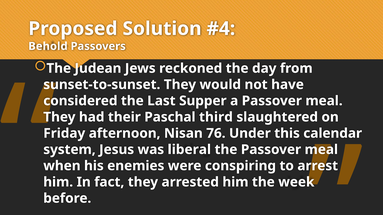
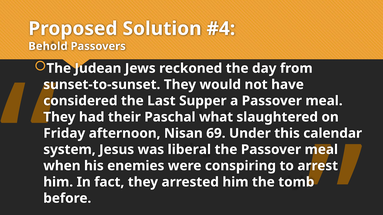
third: third -> what (216, 117)
76: 76 -> 69 (216, 134)
week: week -> tomb (296, 182)
